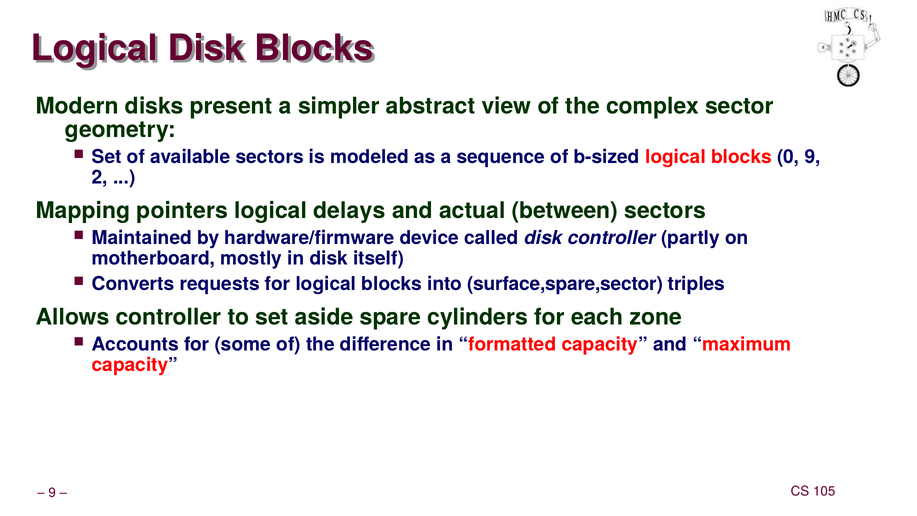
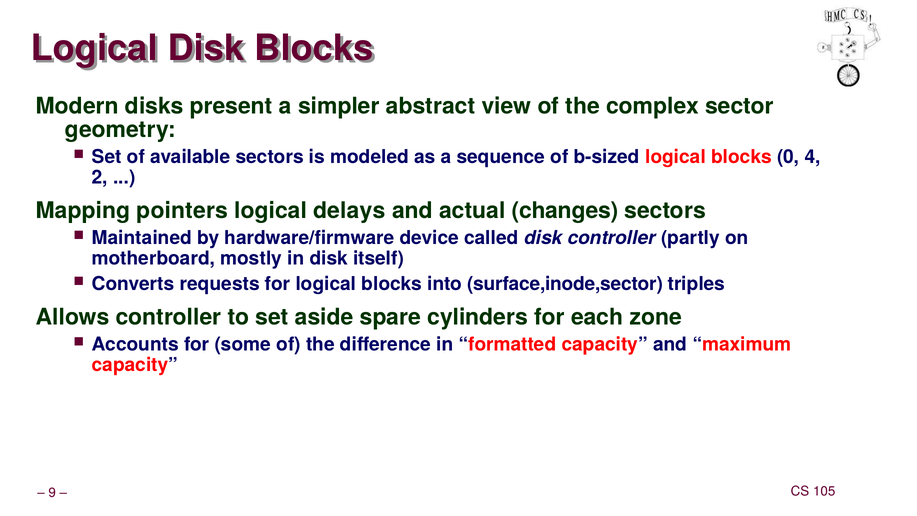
0 9: 9 -> 4 (813, 157)
between: between -> changes (565, 211)
surface,spare,sector: surface,spare,sector -> surface,inode,sector (565, 284)
